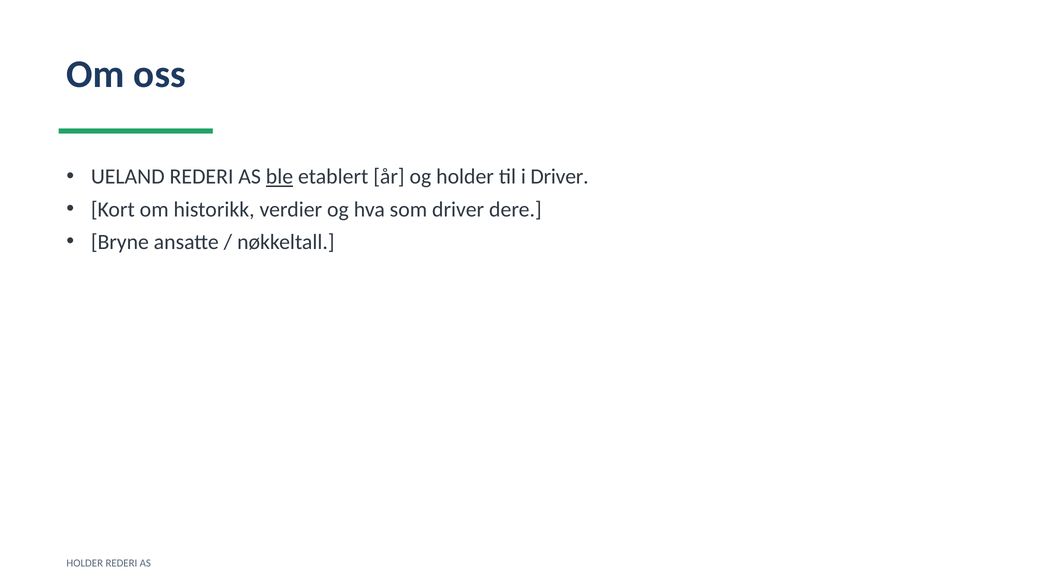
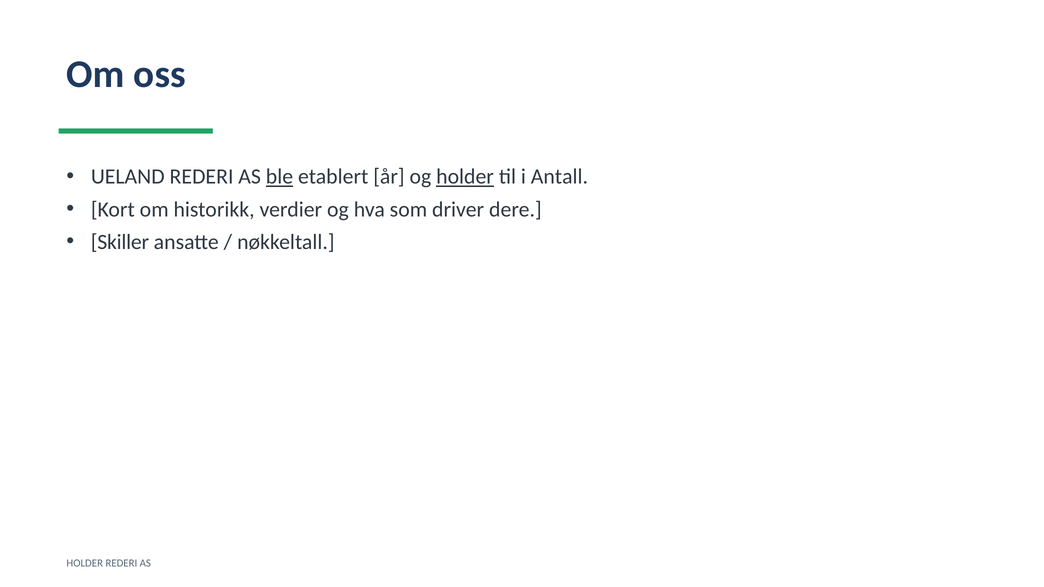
holder underline: none -> present (465, 177)
i Driver: Driver -> Antall (559, 177)
Bryne: Bryne -> Skiller (120, 242)
